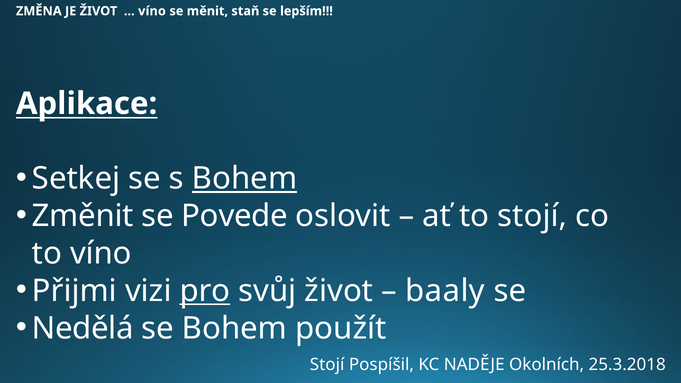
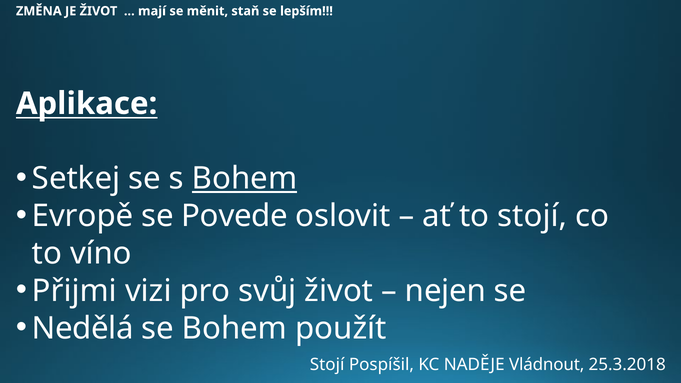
víno: víno -> mají (152, 11)
Změnit: Změnit -> Evropě (83, 216)
pro underline: present -> none (205, 291)
baaly: baaly -> nejen (445, 291)
Okolních: Okolních -> Vládnout (547, 365)
